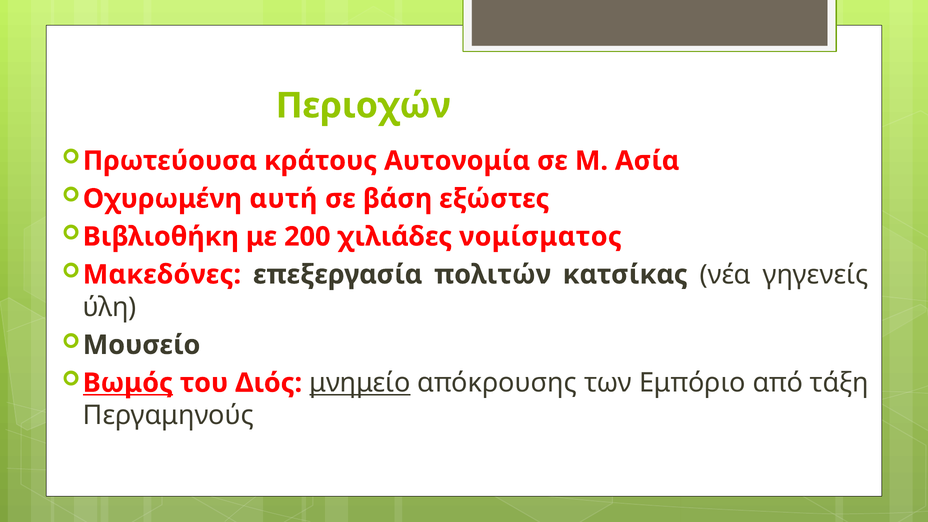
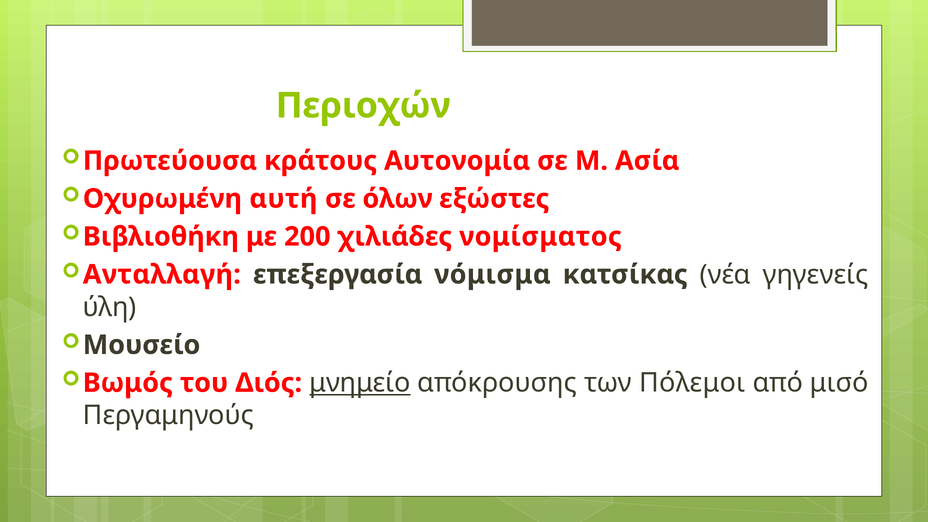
βάση: βάση -> όλων (398, 199)
Μακεδόνες: Μακεδόνες -> Ανταλλαγή (162, 275)
πολιτών: πολιτών -> νόμισμα (492, 275)
Βωμός underline: present -> none (128, 383)
Εμπόριο: Εμπόριο -> Πόλεμοι (692, 383)
τάξη: τάξη -> μισό (839, 383)
